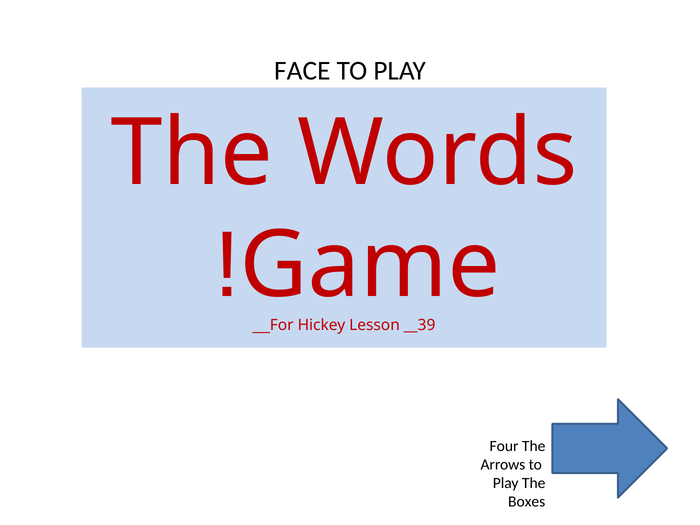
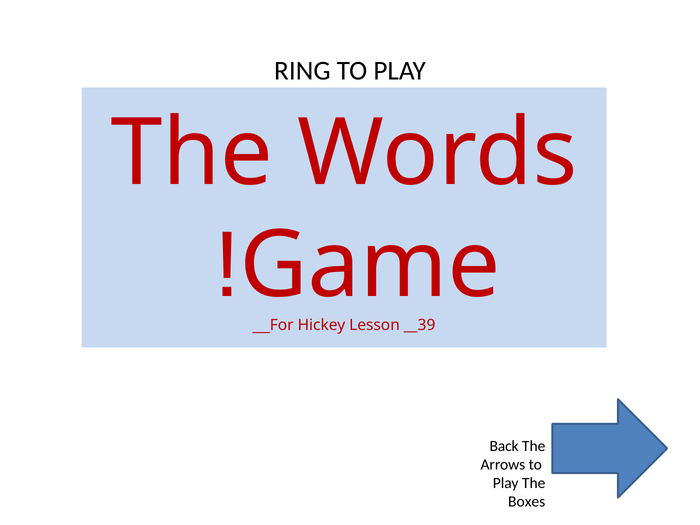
FACE: FACE -> RING (302, 71)
Four: Four -> Back (504, 446)
